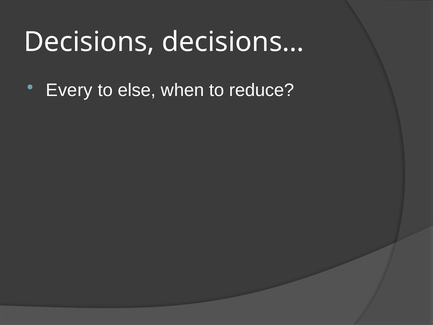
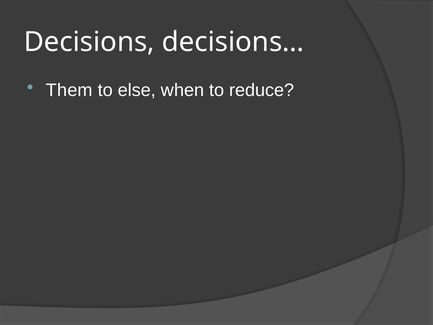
Every: Every -> Them (69, 90)
